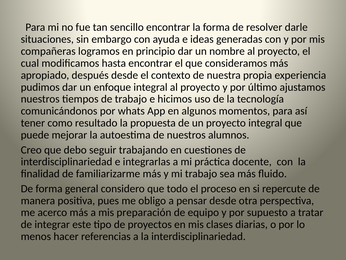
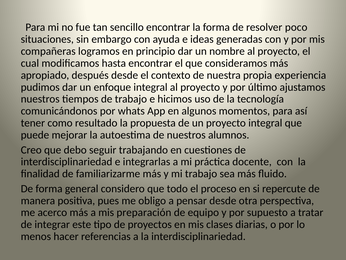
darle: darle -> poco (296, 27)
